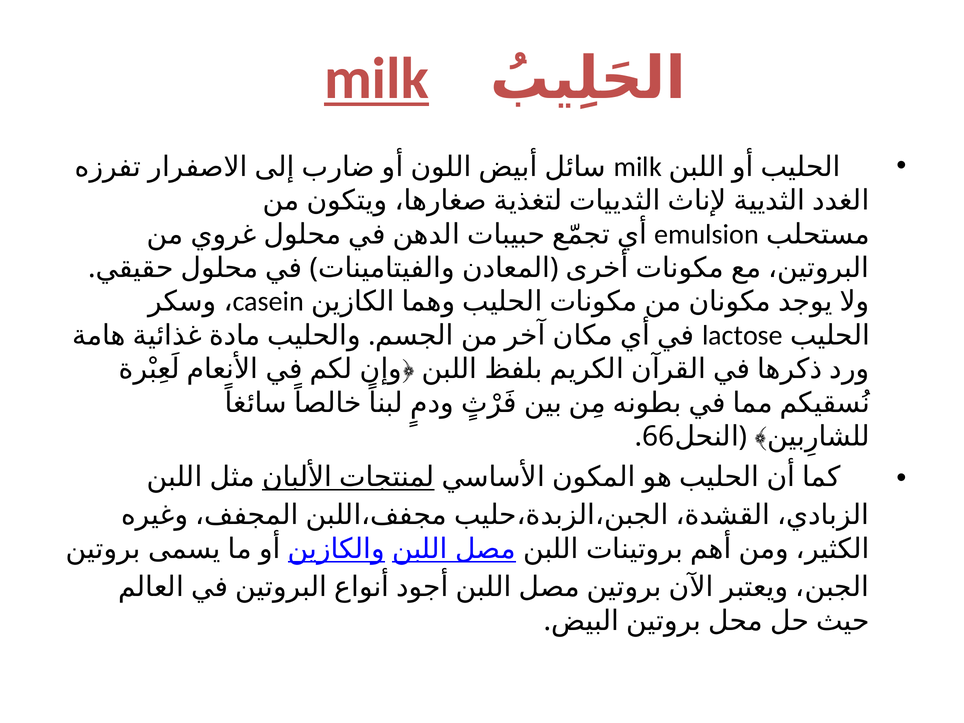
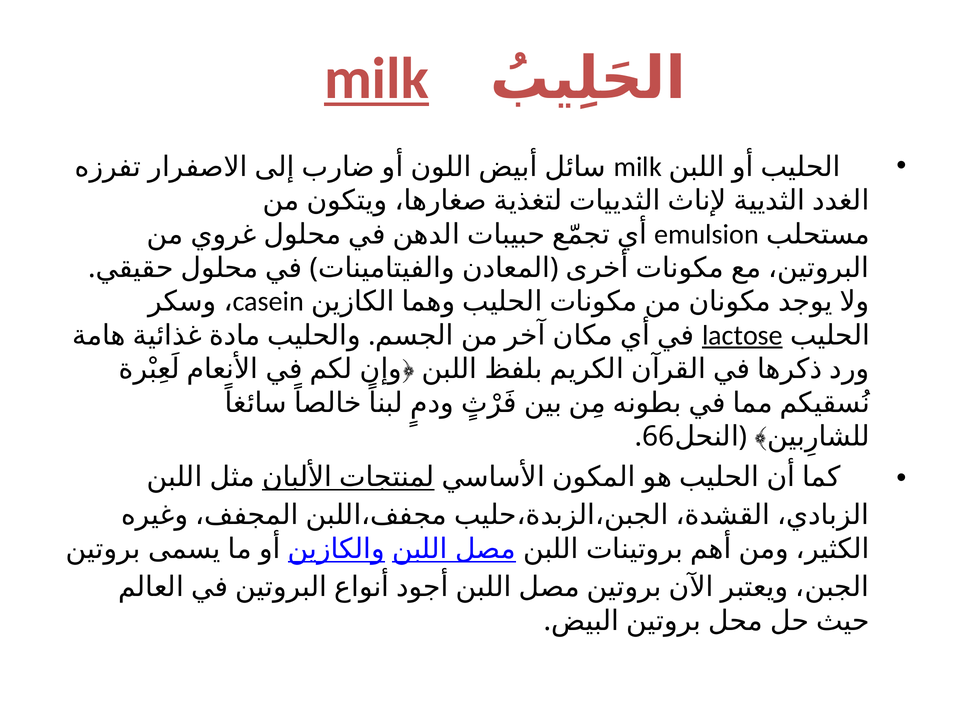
lactose underline: none -> present (742, 335)
